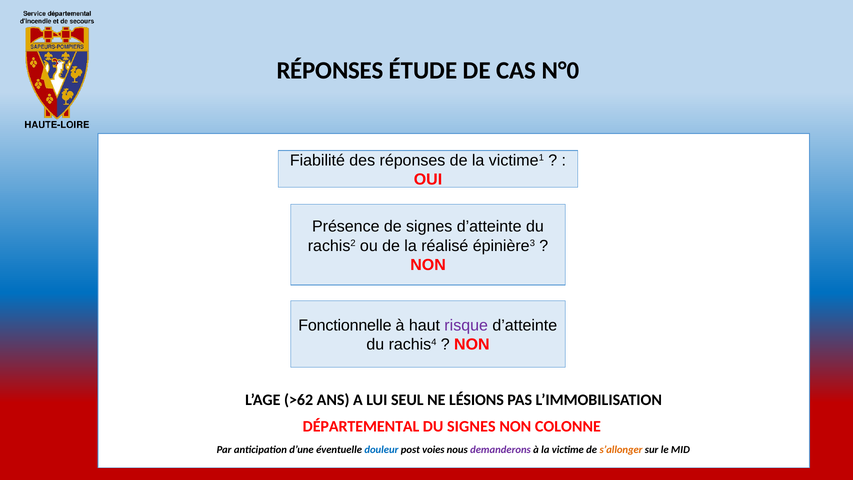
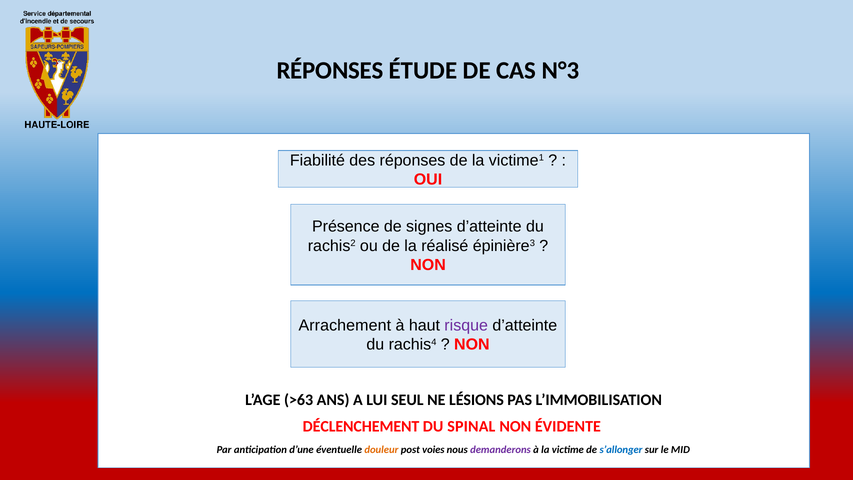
N°0: N°0 -> N°3 (561, 70)
Fonctionnelle: Fonctionnelle -> Arrachement (345, 325)
>62: >62 -> >63 (299, 400)
DÉPARTEMENTAL: DÉPARTEMENTAL -> DÉCLENCHEMENT (361, 426)
DU SIGNES: SIGNES -> SPINAL (471, 426)
COLONNE: COLONNE -> ÉVIDENTE (568, 426)
douleur colour: blue -> orange (381, 449)
s’allonger colour: orange -> blue (621, 449)
